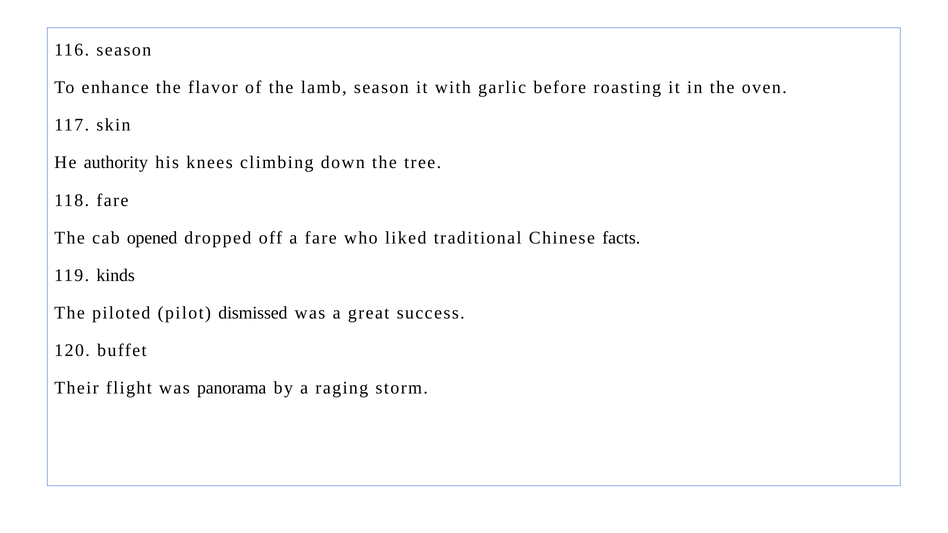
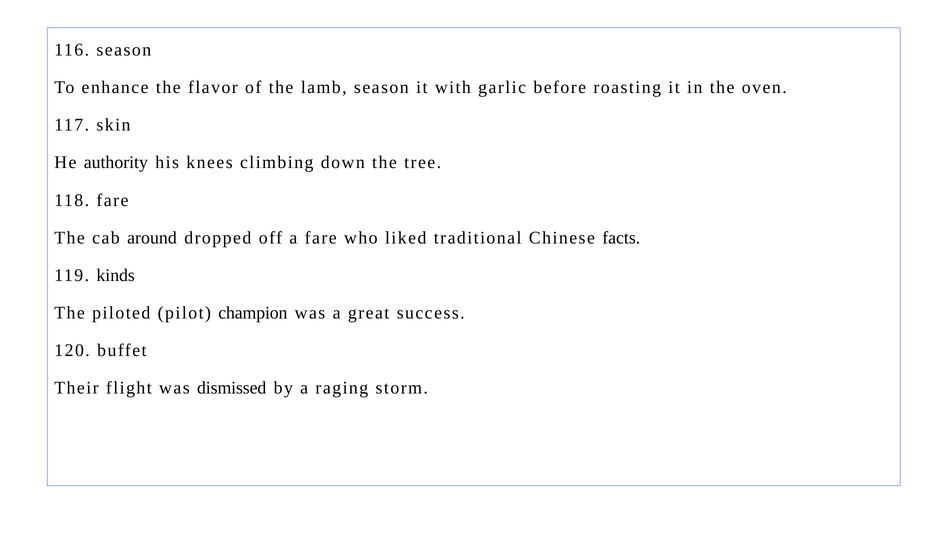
opened: opened -> around (152, 238)
dismissed: dismissed -> champion (253, 313)
panorama: panorama -> dismissed (232, 388)
